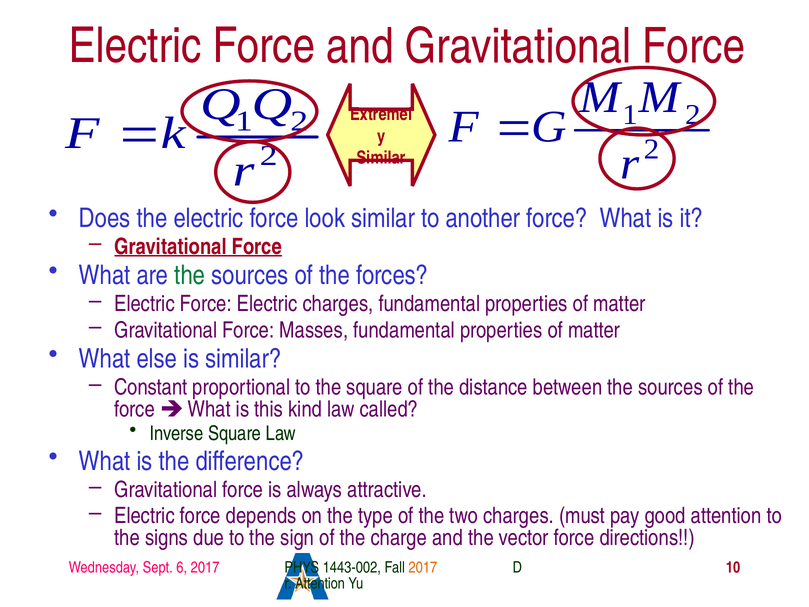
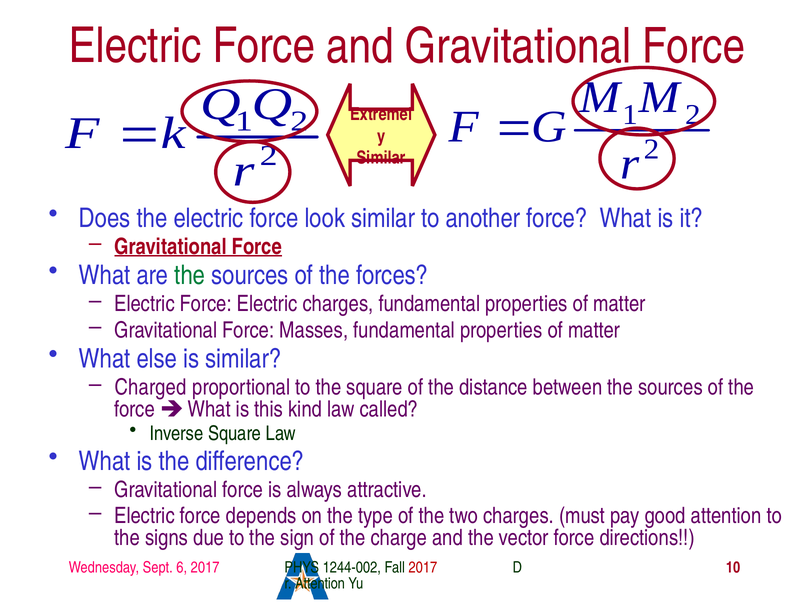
Constant: Constant -> Charged (151, 387)
1443-002: 1443-002 -> 1244-002 (352, 567)
2017 colour: orange -> red (423, 567)
